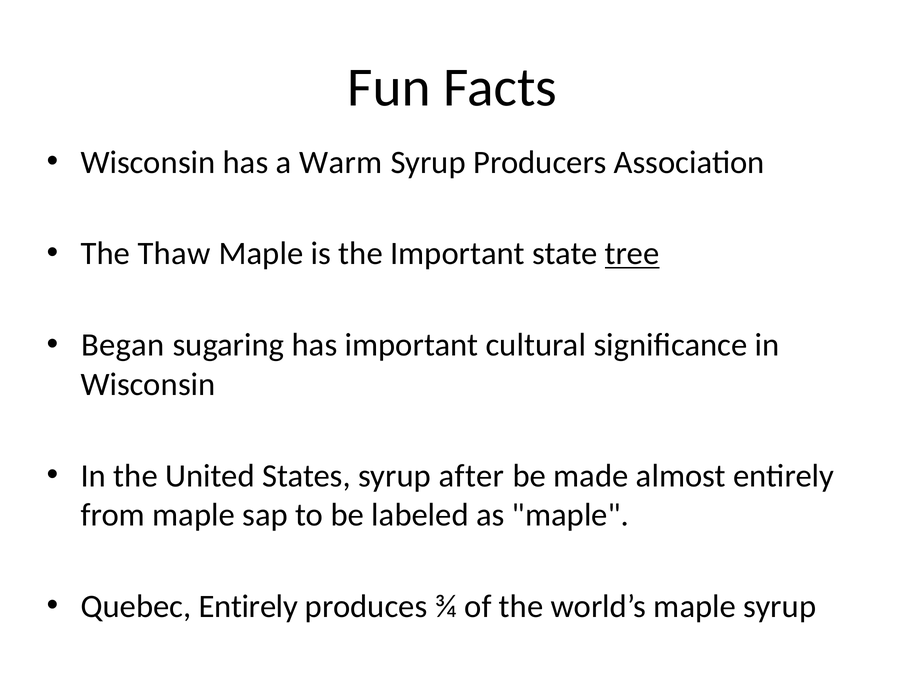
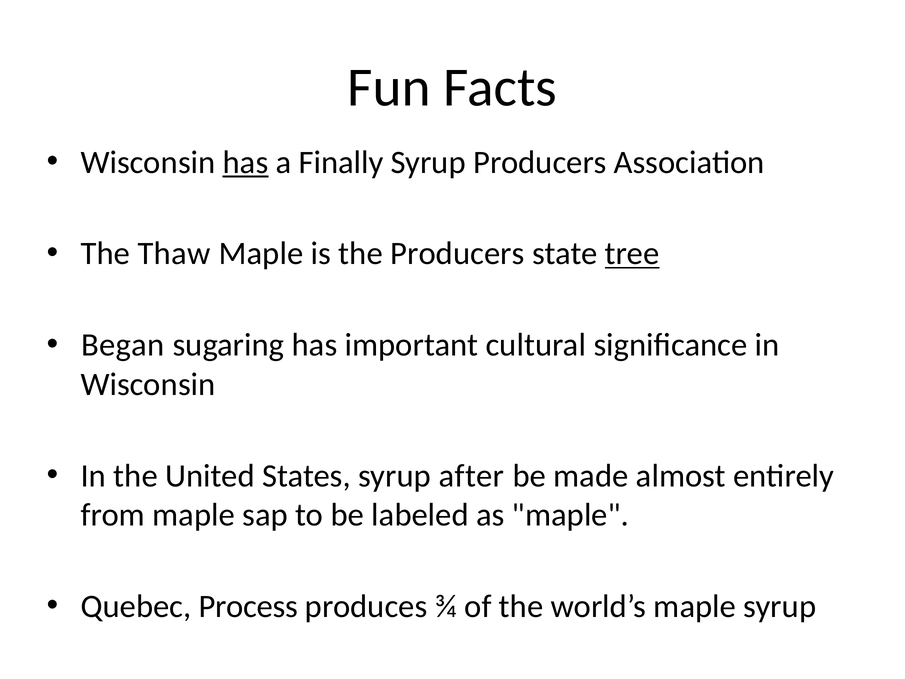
has underline: none -> present (246, 162)
Warm: Warm -> Finally (341, 162)
the Important: Important -> Producers (457, 254)
Quebec Entirely: Entirely -> Process (248, 606)
